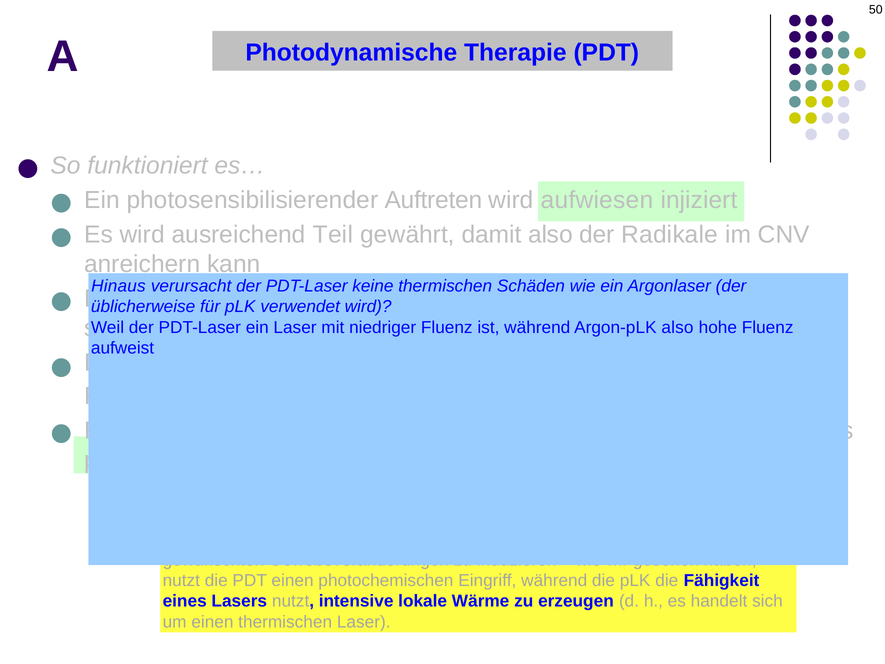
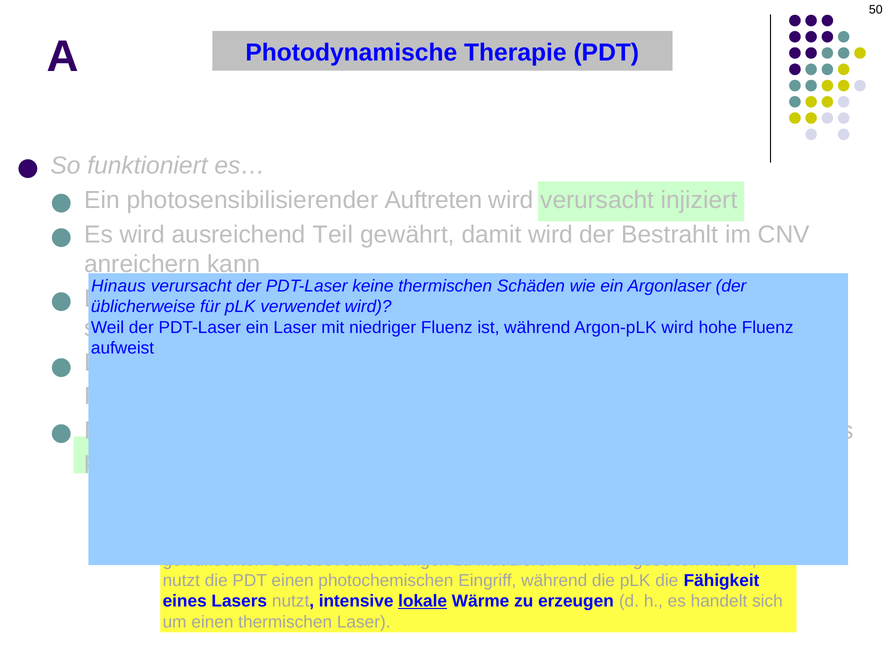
wird aufwiesen: aufwiesen -> verursacht (597, 200)
damit also: also -> wird (551, 235)
der Radikale: Radikale -> Bestrahlt (670, 235)
Argon-pLK also: also -> wird (678, 327)
lokale underline: none -> present (423, 601)
